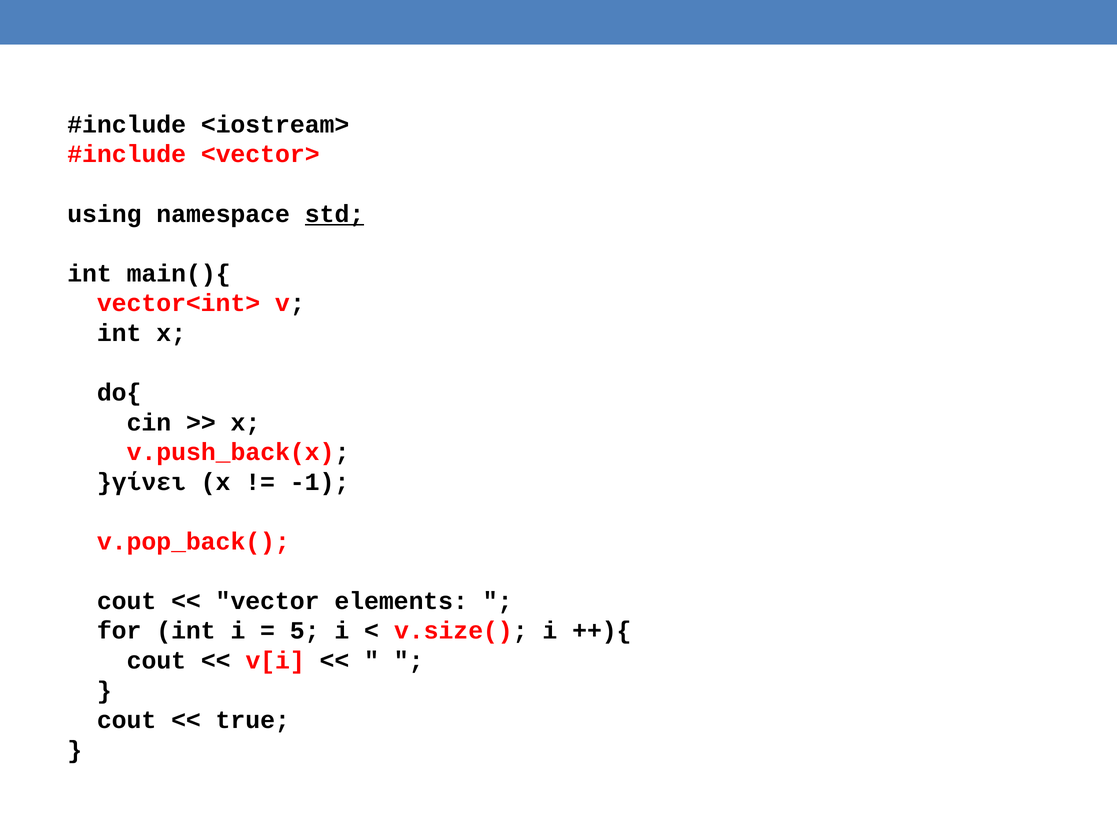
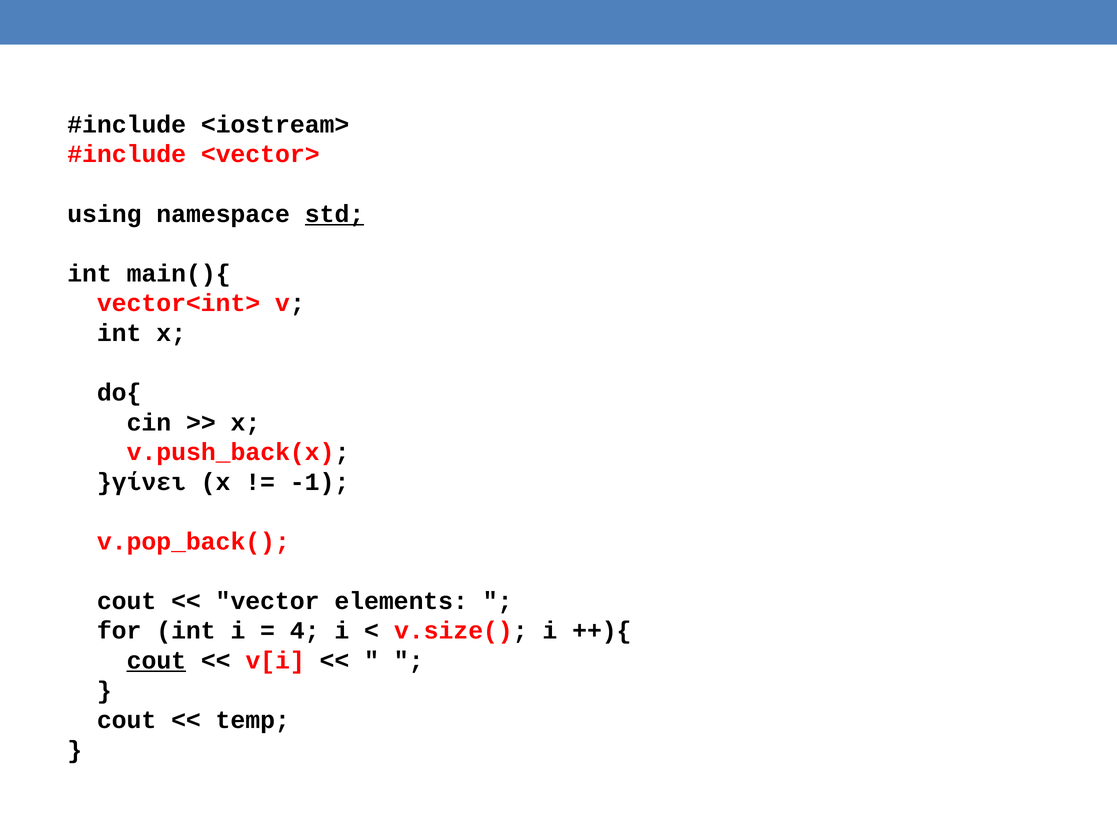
5: 5 -> 4 (305, 631)
cout underline: none -> present (156, 660)
true: true -> temp (253, 720)
